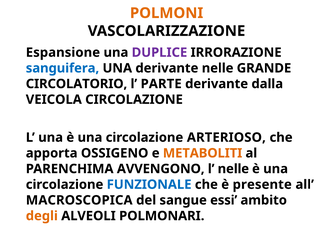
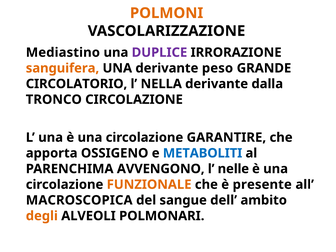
Espansione: Espansione -> Mediastino (63, 52)
sanguifera colour: blue -> orange (62, 68)
derivante nelle: nelle -> peso (217, 68)
PARTE: PARTE -> NELLA (161, 84)
VEICOLA: VEICOLA -> TRONCO (54, 100)
ARTERIOSO: ARTERIOSO -> GARANTIRE (226, 137)
METABOLITI colour: orange -> blue (203, 153)
FUNZIONALE colour: blue -> orange (149, 185)
essi: essi -> dell (224, 200)
